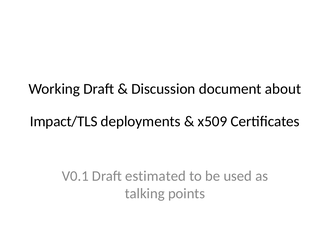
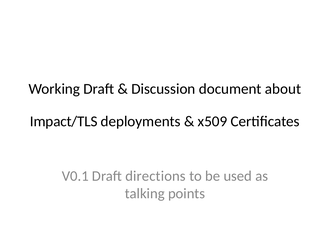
estimated: estimated -> directions (156, 176)
